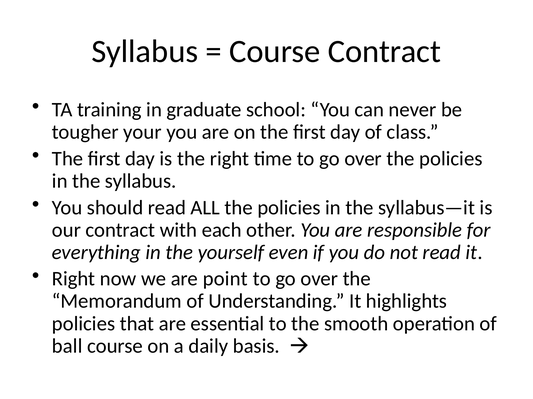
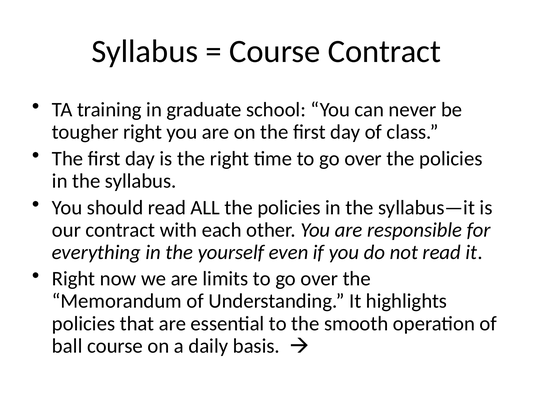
tougher your: your -> right (143, 132)
point: point -> limits (225, 279)
